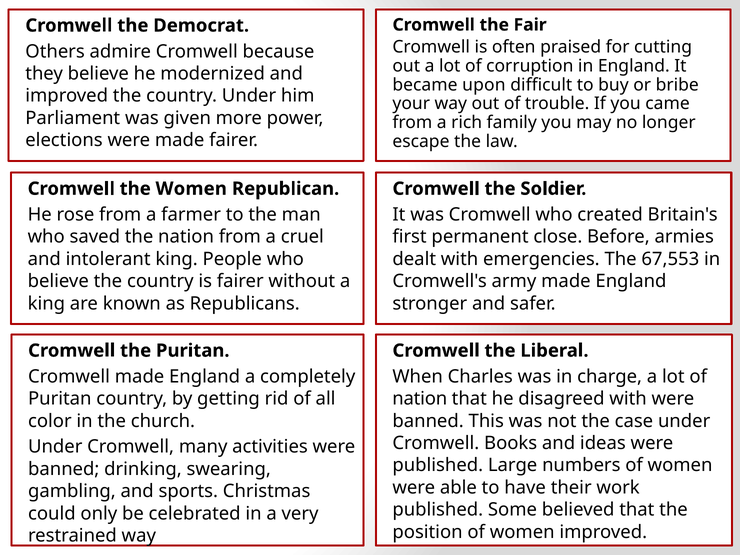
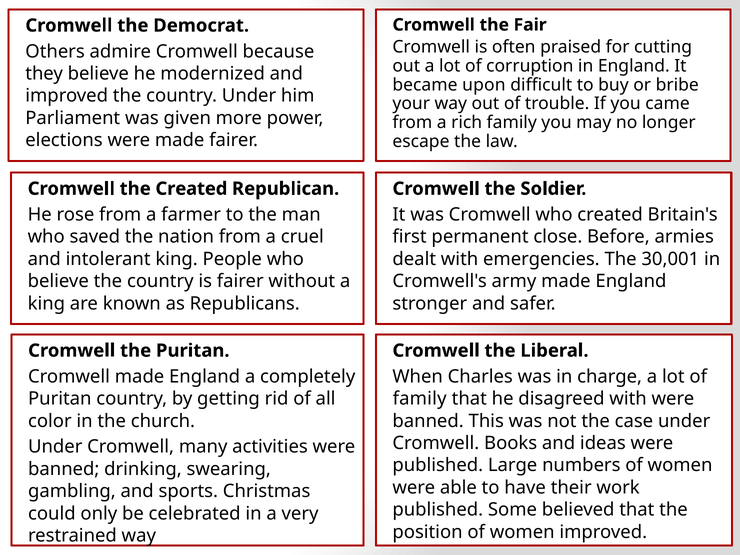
the Women: Women -> Created (191, 189)
67,553: 67,553 -> 30,001 (670, 259)
nation: nation -> family (420, 399)
